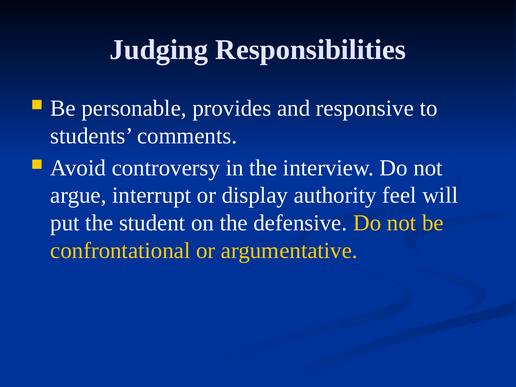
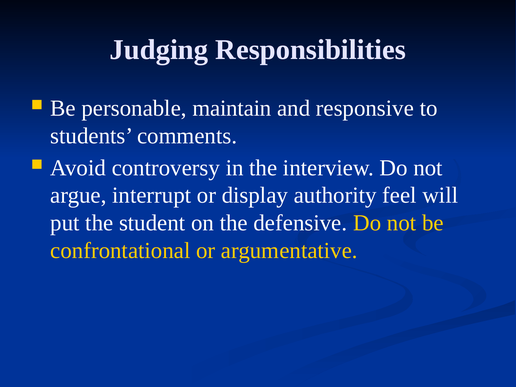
provides: provides -> maintain (232, 108)
